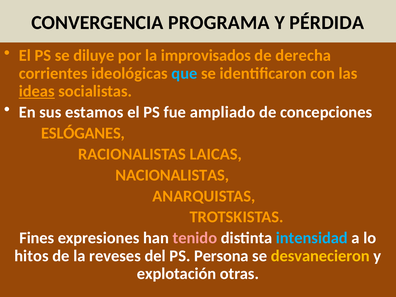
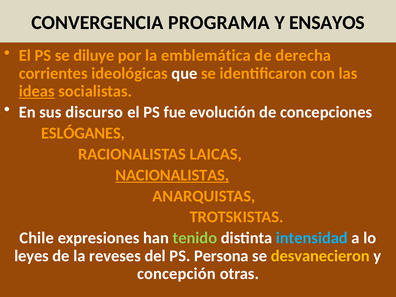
PÉRDIDA: PÉRDIDA -> ENSAYOS (327, 23)
improvisados: improvisados -> emblemática (206, 55)
que colour: light blue -> white (184, 73)
estamos: estamos -> discurso (94, 112)
ampliado: ampliado -> evolución (223, 112)
NACIONALISTAS underline: none -> present (172, 175)
Fines: Fines -> Chile (37, 238)
tenido colour: pink -> light green (195, 238)
hitos: hitos -> leyes (32, 256)
explotación: explotación -> concepción (176, 274)
